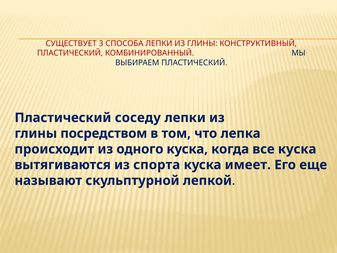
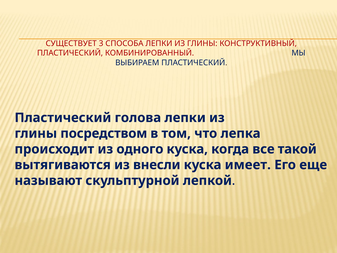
соседу: соседу -> голова (138, 118)
все куска: куска -> такой (297, 149)
спорта: спорта -> внесли (157, 165)
